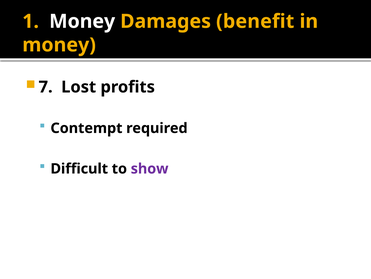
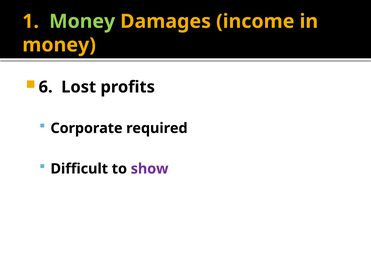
Money colour: white -> light green (82, 21)
benefit: benefit -> income (255, 21)
7: 7 -> 6 (46, 87)
Contempt: Contempt -> Corporate (86, 128)
